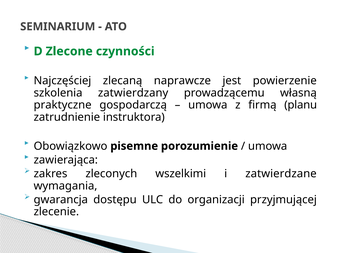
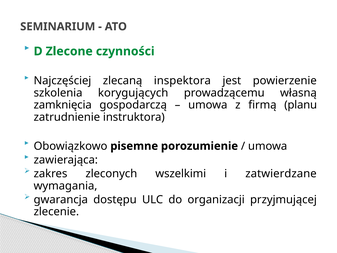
naprawcze: naprawcze -> inspektora (182, 81)
zatwierdzany: zatwierdzany -> korygujących (133, 93)
praktyczne: praktyczne -> zamknięcia (63, 105)
